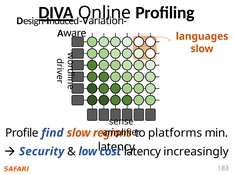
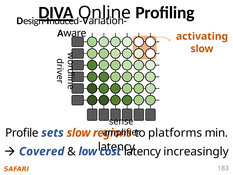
languages: languages -> activating (202, 36)
find: find -> sets (52, 133)
Security: Security -> Covered (42, 151)
